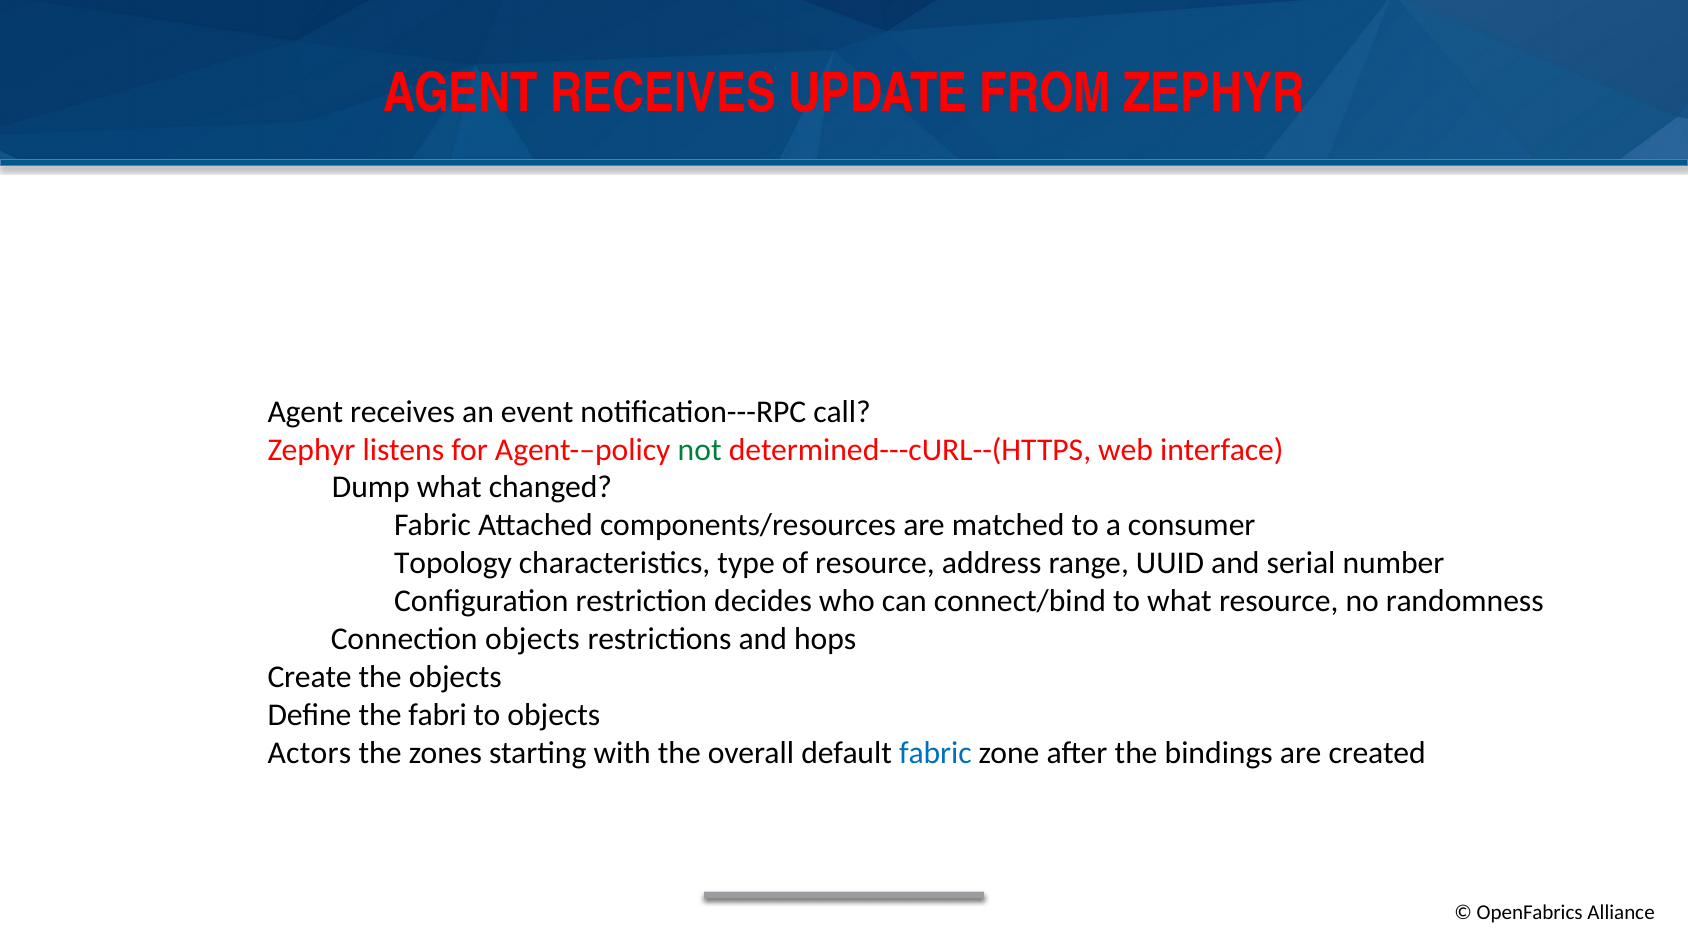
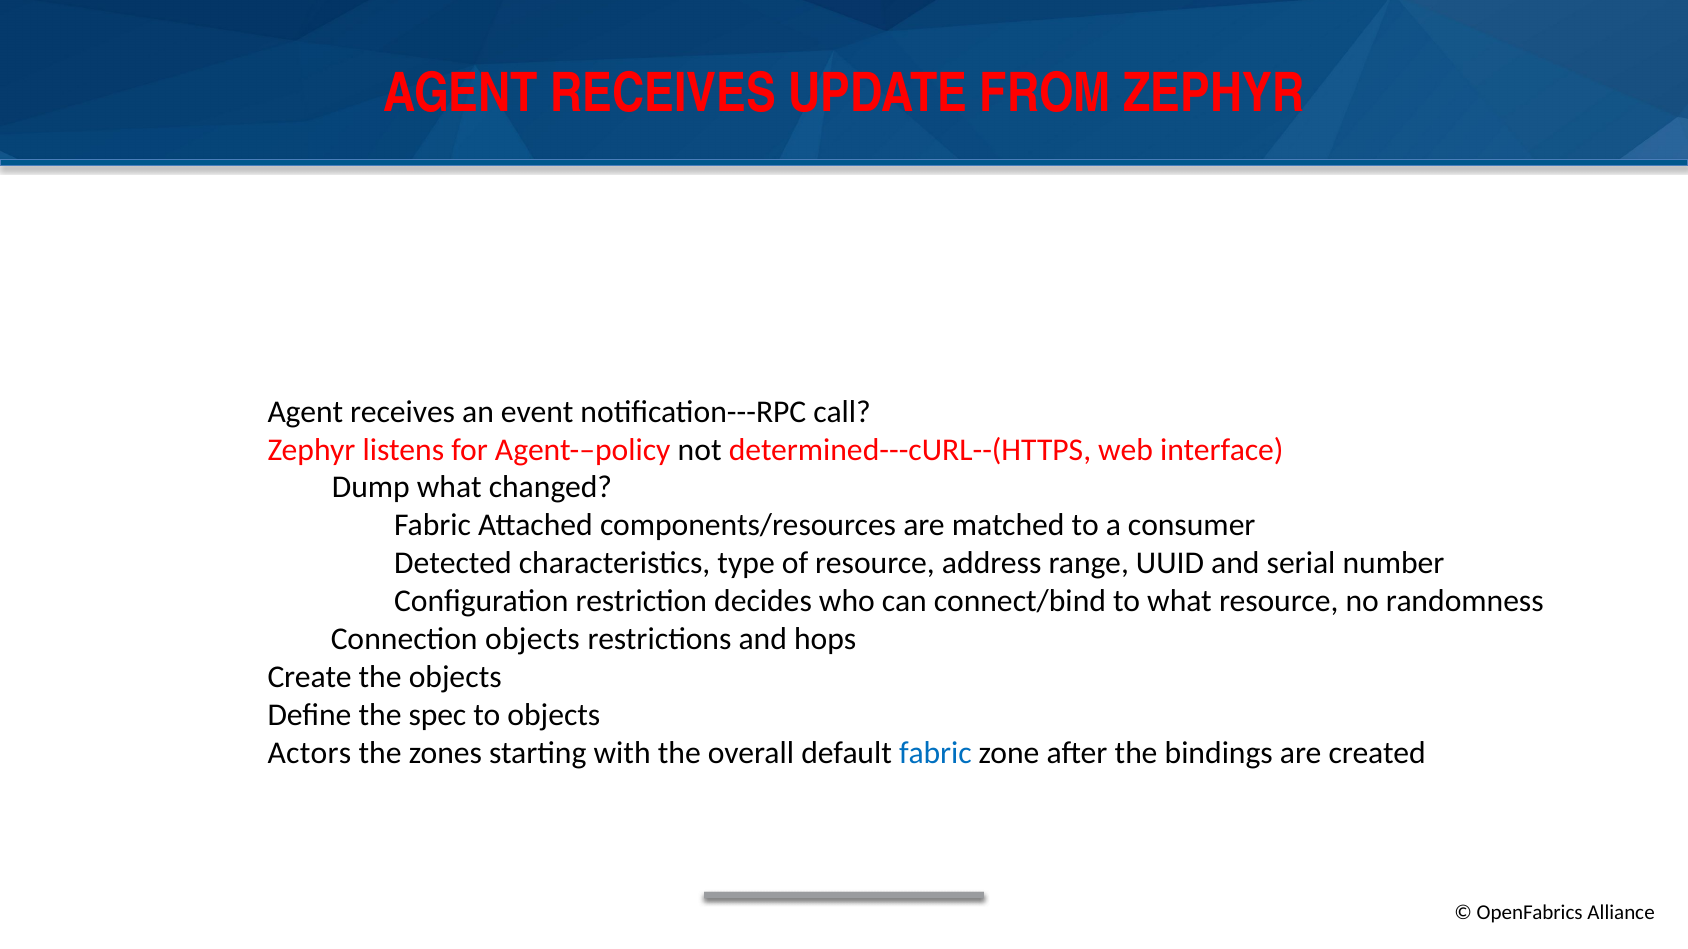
not colour: green -> black (700, 450)
Topology: Topology -> Detected (453, 564)
fabri: fabri -> spec (437, 716)
